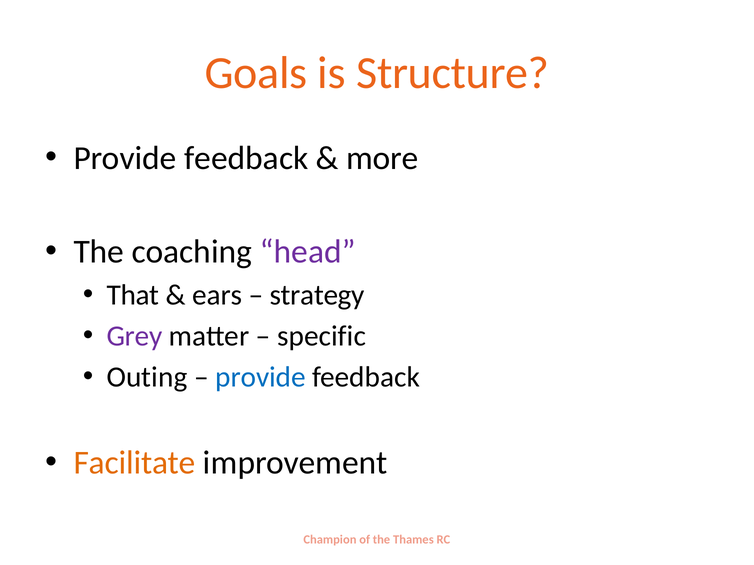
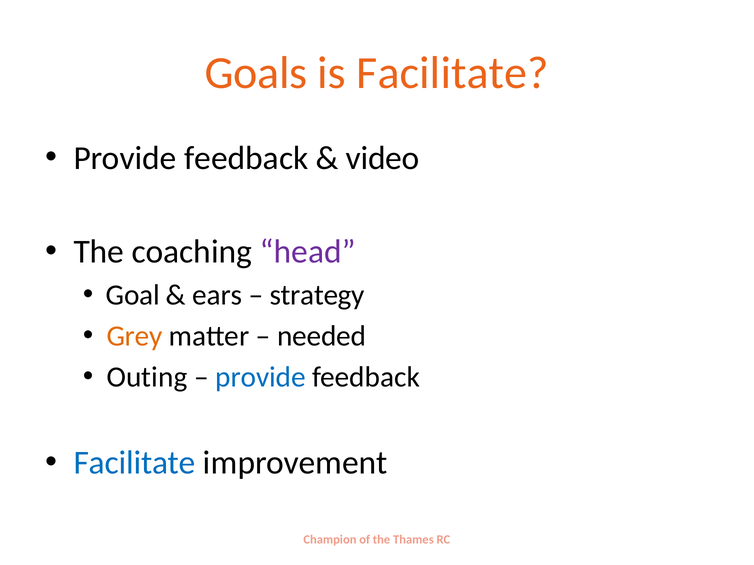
is Structure: Structure -> Facilitate (452, 73)
more: more -> video (383, 158)
That: That -> Goal (133, 295)
Grey colour: purple -> orange (135, 336)
specific: specific -> needed (322, 336)
Facilitate colour: orange -> blue (135, 463)
